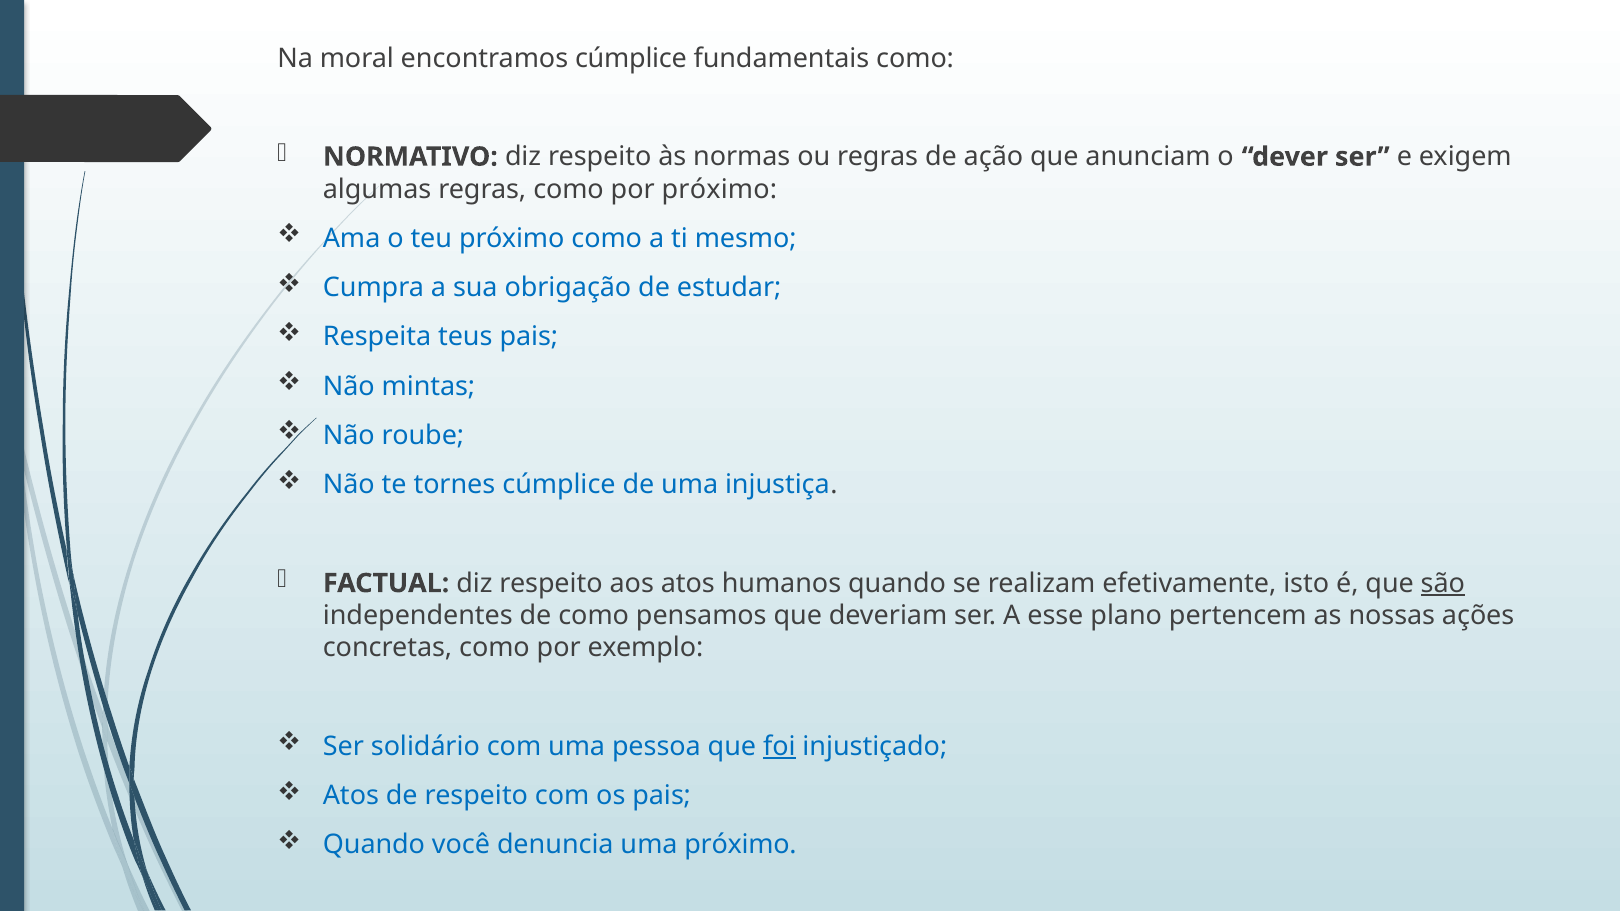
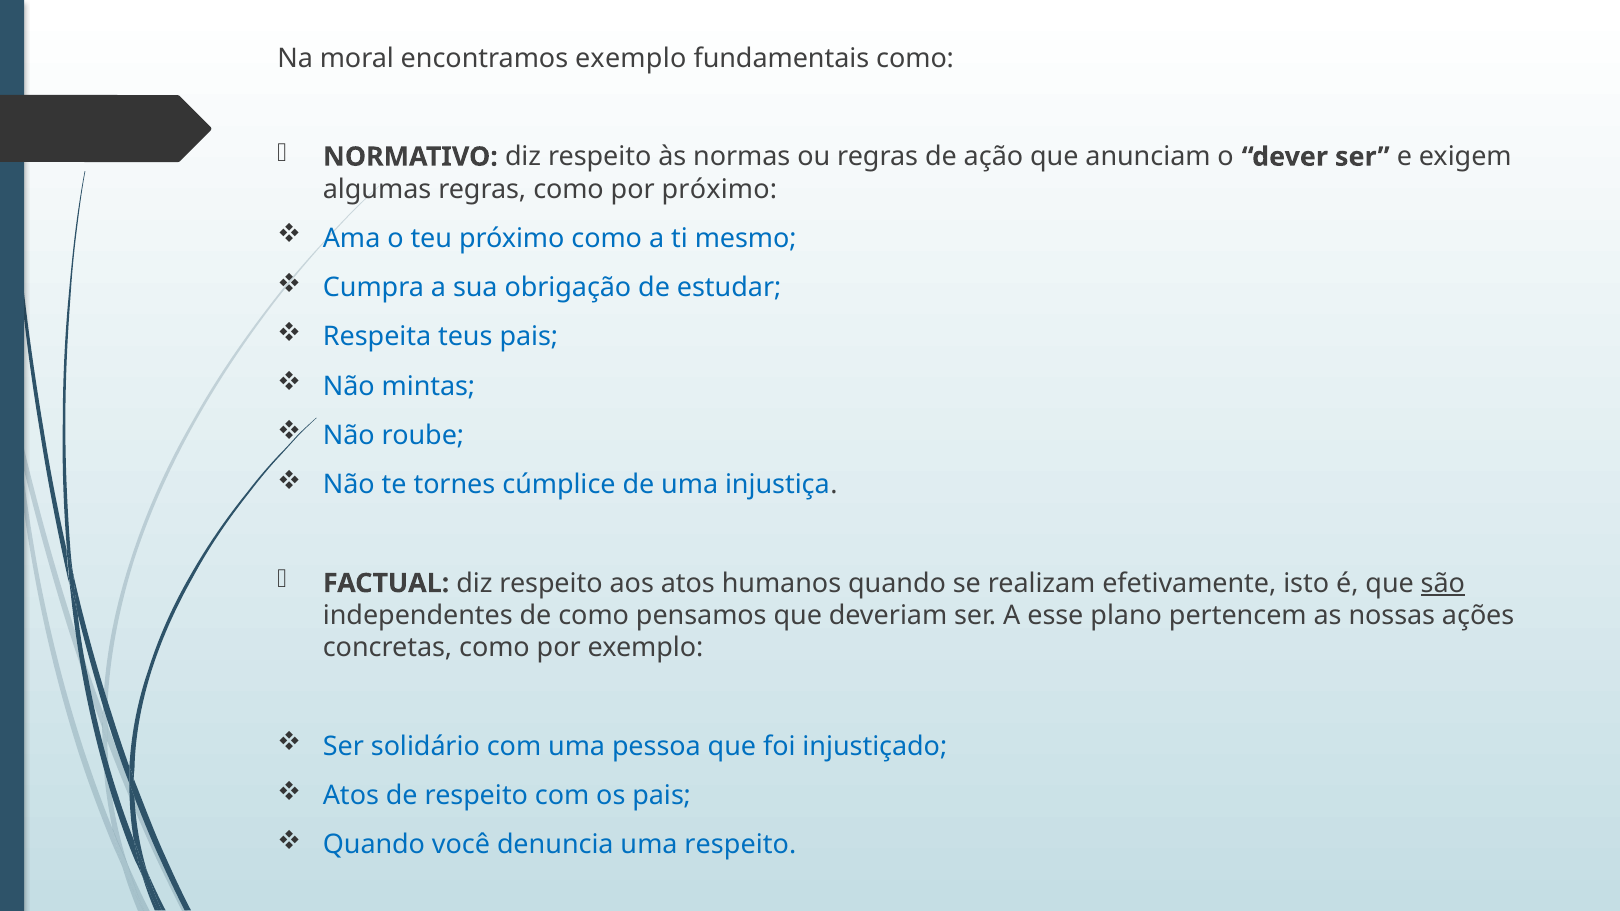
encontramos cúmplice: cúmplice -> exemplo (631, 58)
foi underline: present -> none (779, 747)
uma próximo: próximo -> respeito (740, 845)
